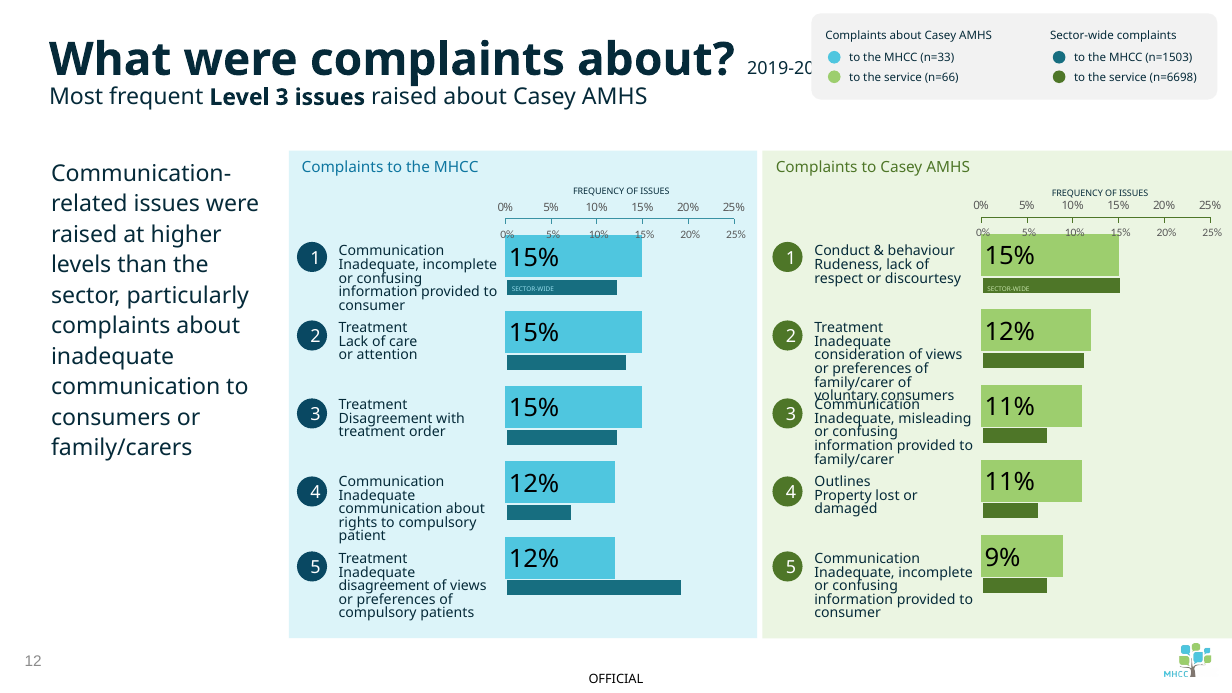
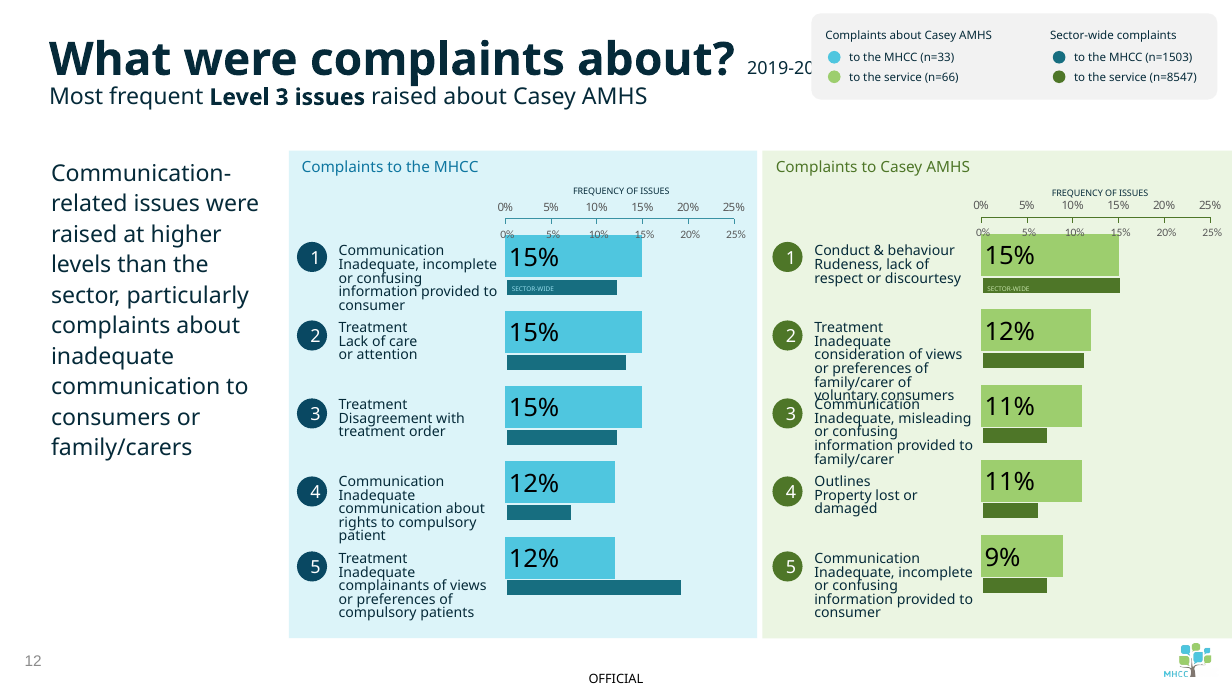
n=6698: n=6698 -> n=8547 (1173, 78)
disagreement: disagreement -> complainants (384, 586)
